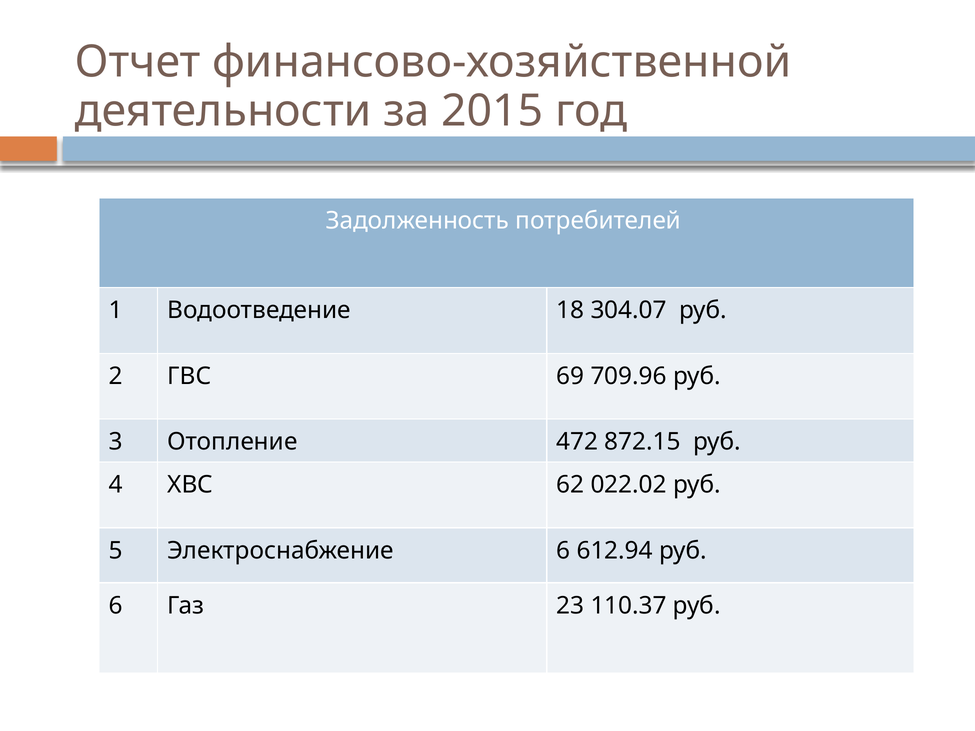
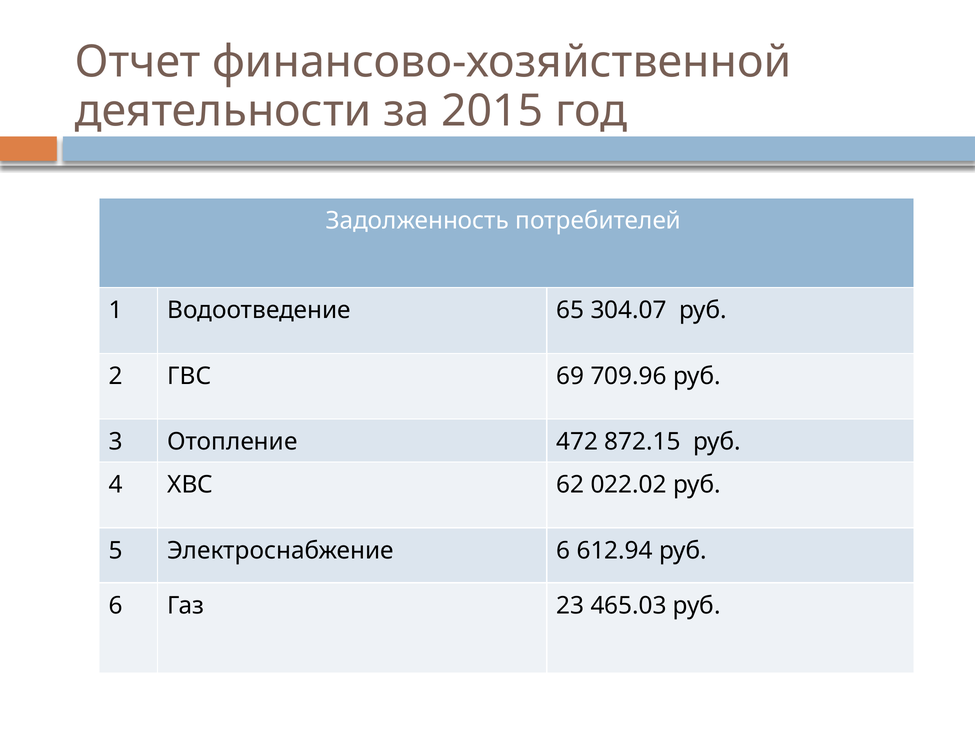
18: 18 -> 65 (570, 310)
110.37: 110.37 -> 465.03 (629, 606)
